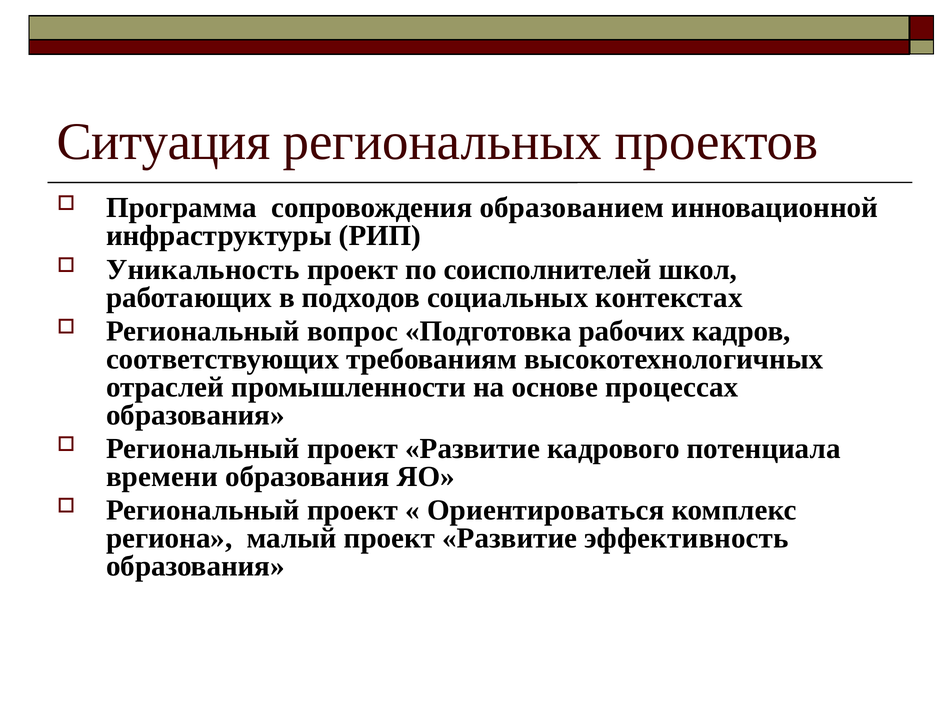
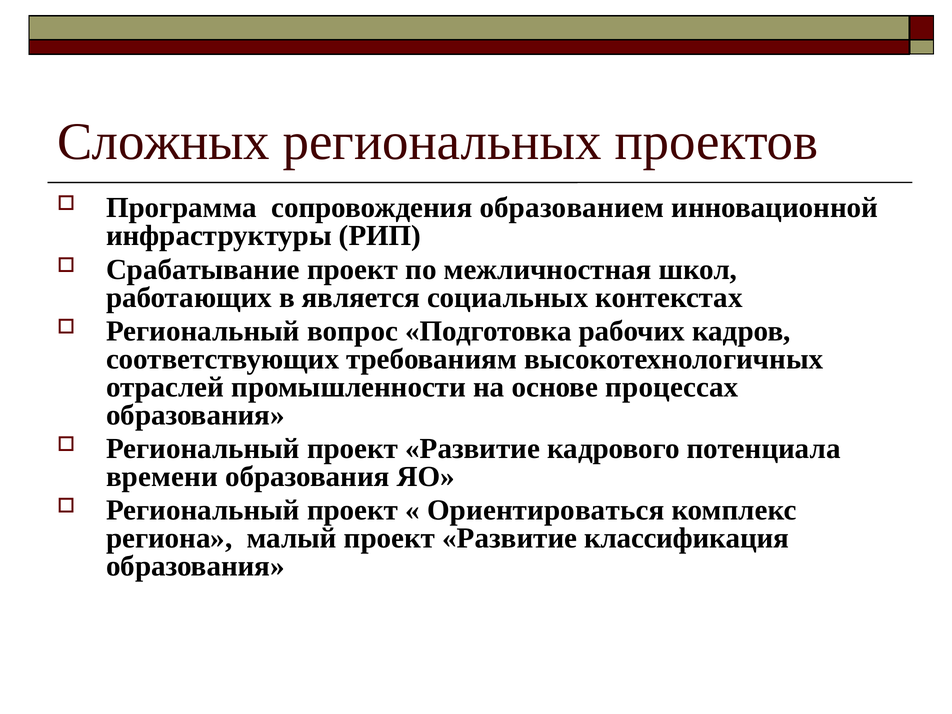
Ситуация: Ситуация -> Сложных (163, 142)
Уникальность: Уникальность -> Срабатывание (203, 270)
соисполнителей: соисполнителей -> межличностная (548, 270)
подходов: подходов -> является (361, 297)
эффективность: эффективность -> классификация (687, 538)
